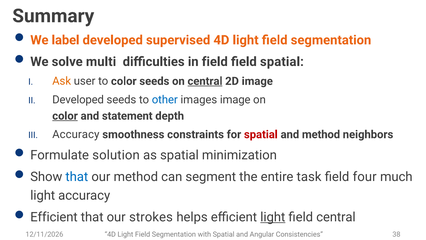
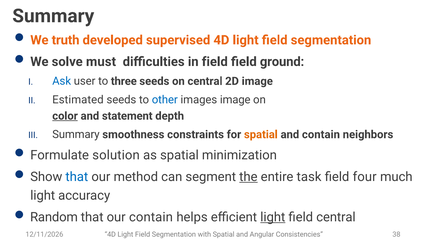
label: label -> truth (66, 40)
multi: multi -> must (101, 62)
field spatial: spatial -> ground (282, 62)
Ask colour: orange -> blue (62, 81)
to color: color -> three (124, 81)
central underline: present -> none (205, 81)
Developed: Developed -> Estimated (78, 100)
Accuracy: Accuracy -> Summary (76, 134)
spatial colour: red -> orange (261, 134)
and method: method -> contain (321, 134)
the underline: none -> present (248, 176)
Efficient: Efficient -> Random (54, 217)
our strokes: strokes -> contain (151, 217)
